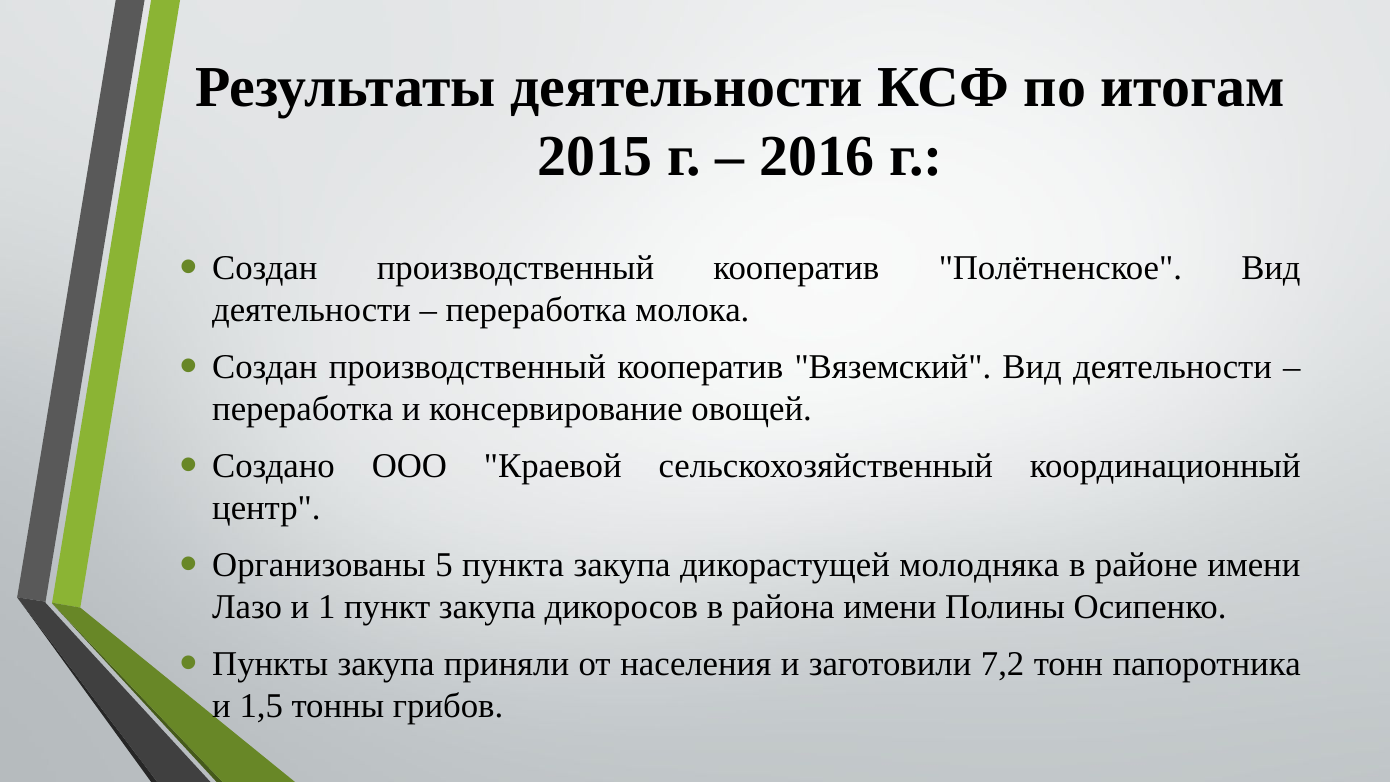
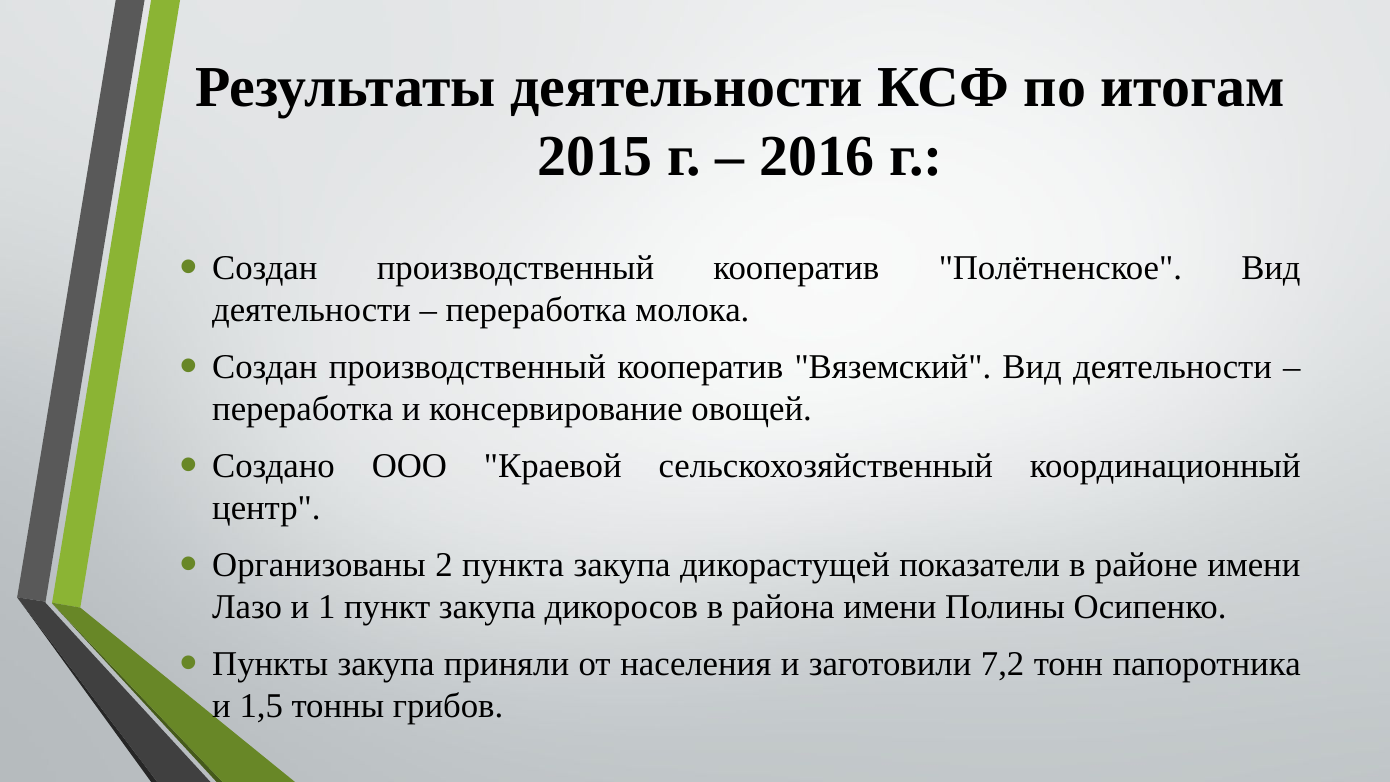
5: 5 -> 2 (444, 565)
молодняка: молодняка -> показатели (980, 565)
